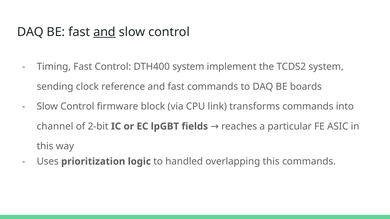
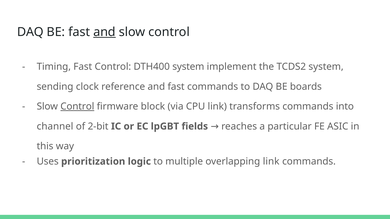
Control underline: none -> present (77, 107)
handled: handled -> multiple (184, 162)
overlapping this: this -> link (271, 162)
